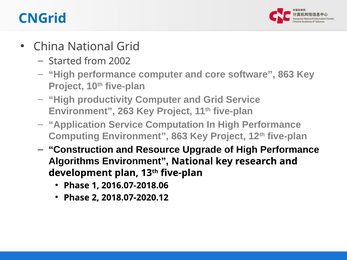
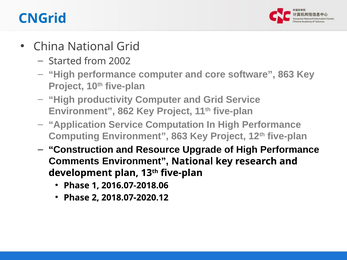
263: 263 -> 862 (126, 111)
Algorithms: Algorithms -> Comments (74, 161)
